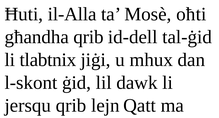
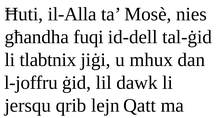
oħti: oħti -> nies (191, 14)
għandha qrib: qrib -> fuqi (89, 37)
l-skont: l-skont -> l-joffru (31, 83)
